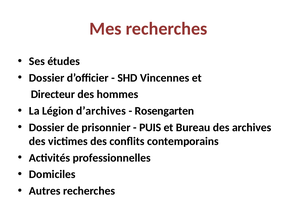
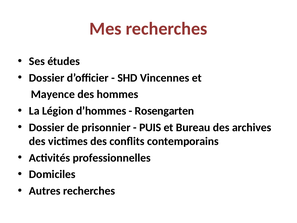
Directeur: Directeur -> Mayence (53, 94)
d’archives: d’archives -> d’hommes (101, 111)
